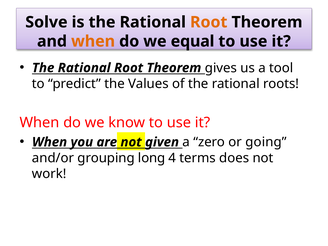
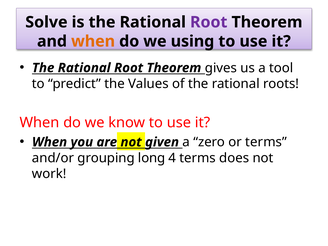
Root colour: orange -> purple (209, 22)
equal: equal -> using (192, 41)
or going: going -> terms (266, 142)
